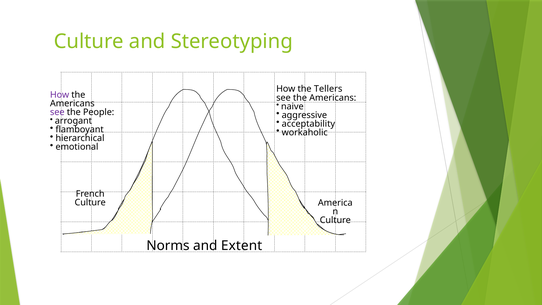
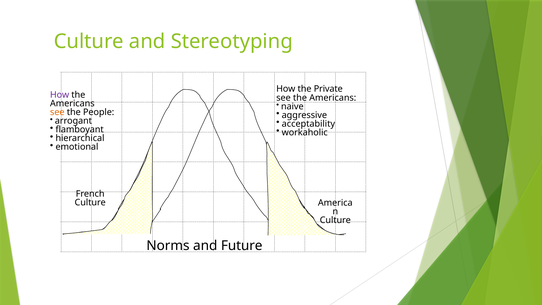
Tellers: Tellers -> Private (328, 89)
see colour: purple -> orange (57, 112)
Extent: Extent -> Future (242, 246)
